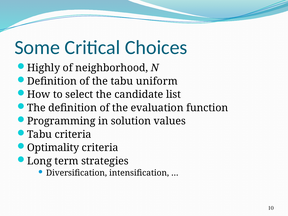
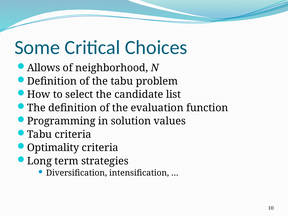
Highly: Highly -> Allows (44, 68)
uniform: uniform -> problem (157, 81)
